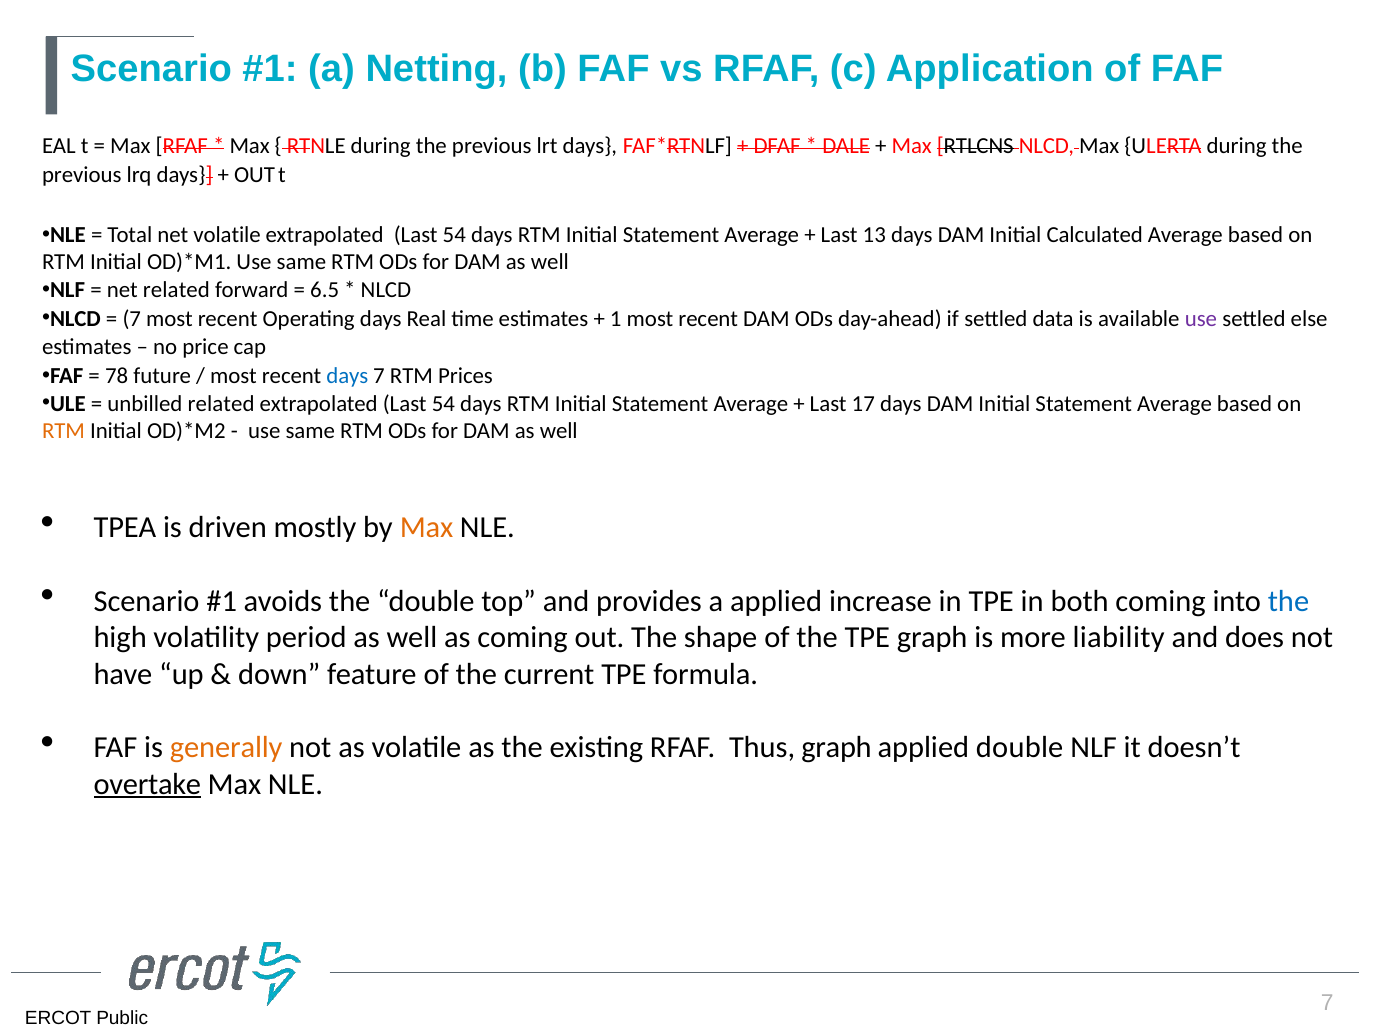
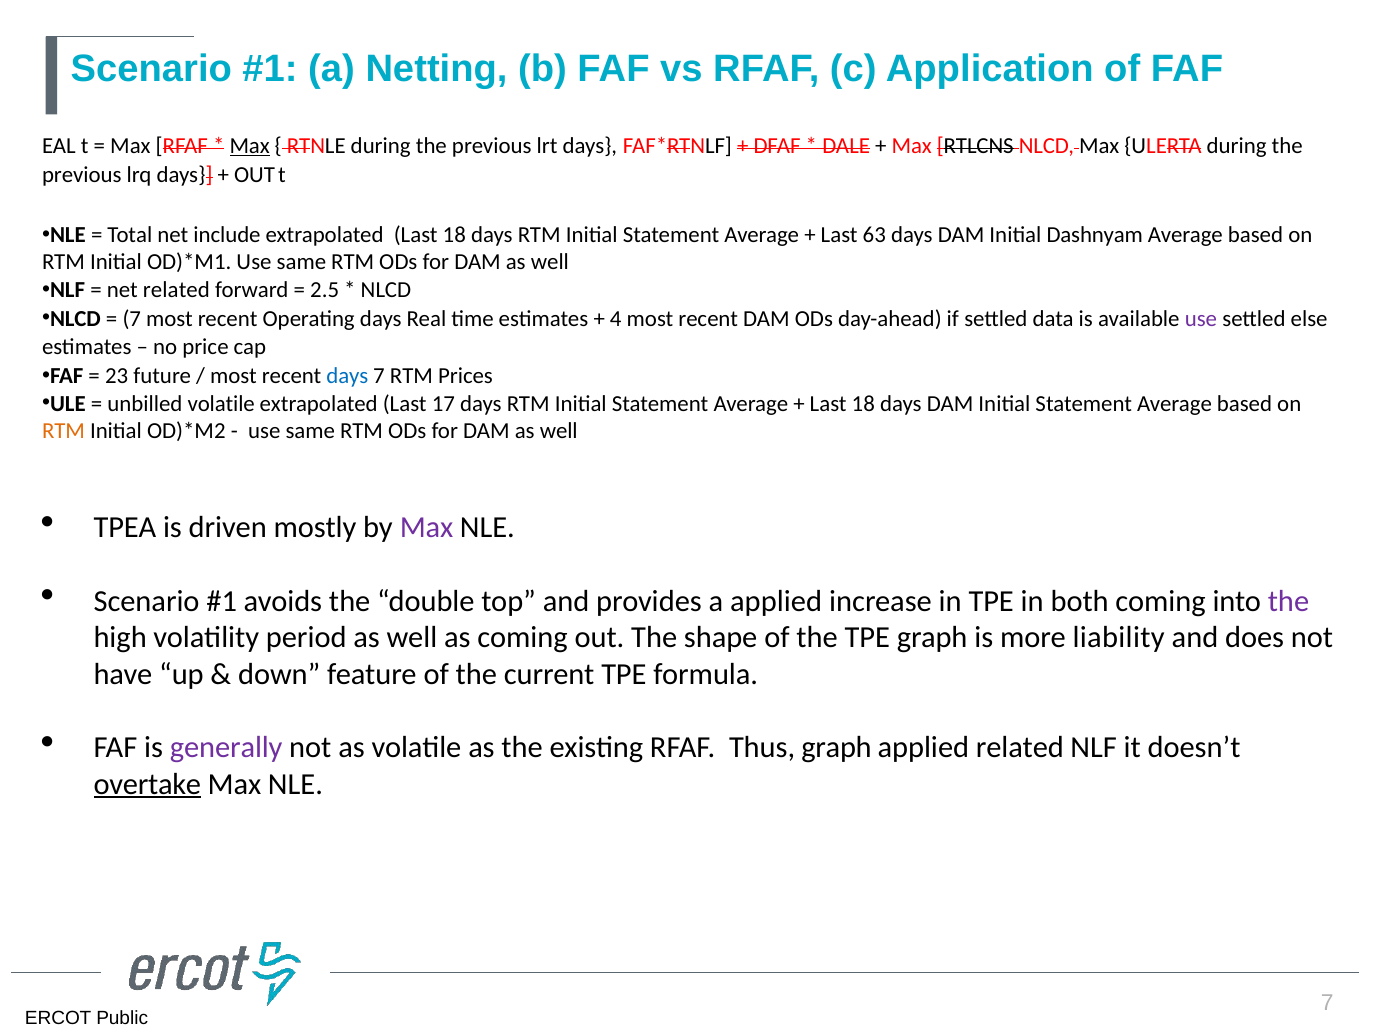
Max underline: none -> present (250, 146)
net volatile: volatile -> include (227, 235)
54: 54 -> 18 (454, 235)
13: 13 -> 63 (874, 235)
Calculated: Calculated -> Dashnyam (1095, 235)
6.5: 6.5 -> 2.5 (325, 290)
1: 1 -> 4 (616, 318)
78: 78 -> 23 (117, 376)
unbilled related: related -> volatile (221, 404)
54: 54 -> 17 (443, 404)
17: 17 -> 18 (863, 404)
Max colour: orange -> purple (427, 528)
the colour: blue -> purple (1288, 601)
generally colour: orange -> purple (226, 747)
applied double: double -> related (1020, 747)
